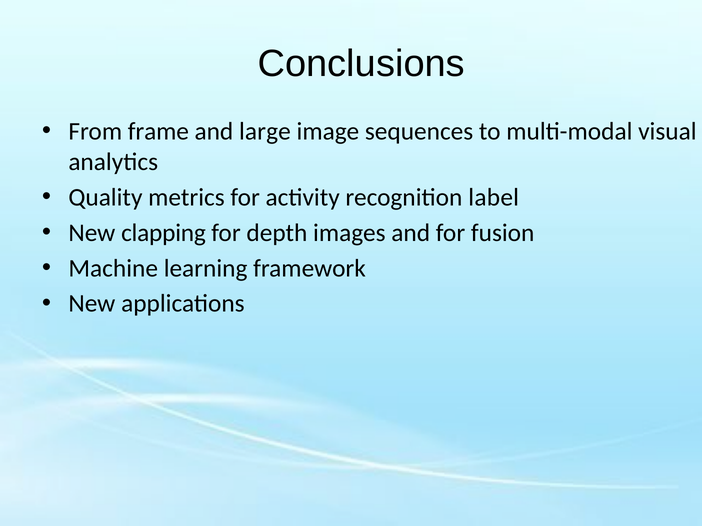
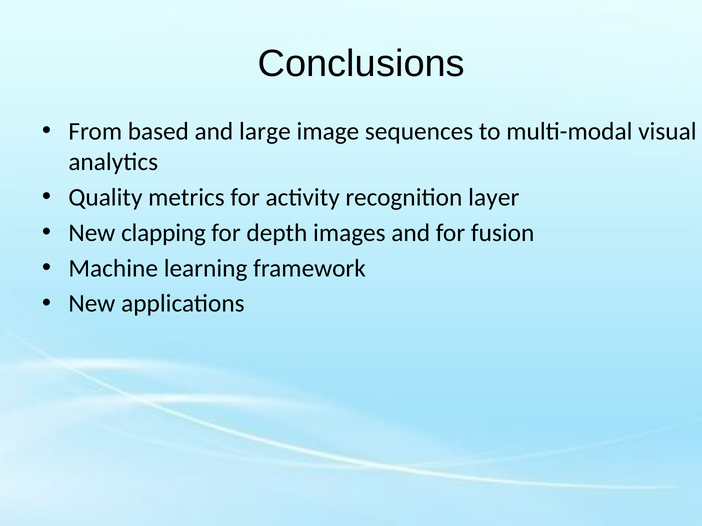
frame: frame -> based (158, 132)
label: label -> layer (494, 198)
